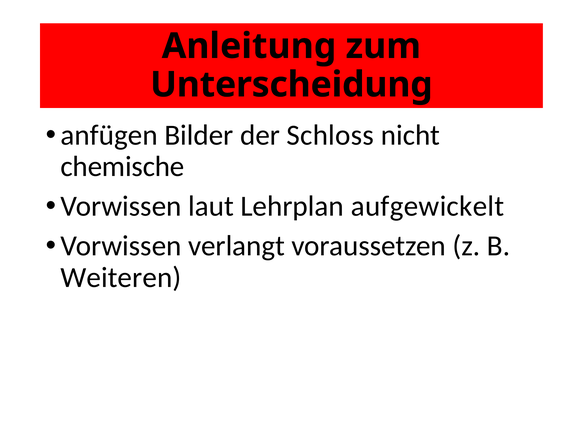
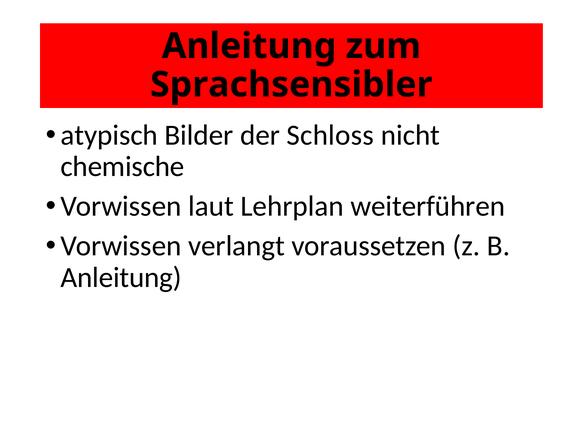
Unterscheidung: Unterscheidung -> Sprachsensibler (291, 85)
anfügen: anfügen -> atypisch (109, 135)
aufgewickelt: aufgewickelt -> weiterführen (428, 206)
Weiteren: Weiteren -> Anleitung (121, 277)
